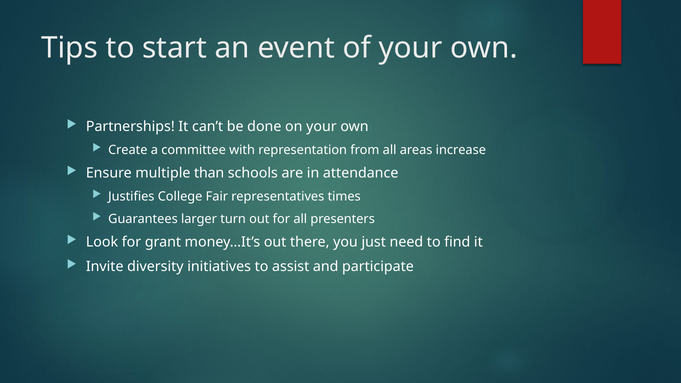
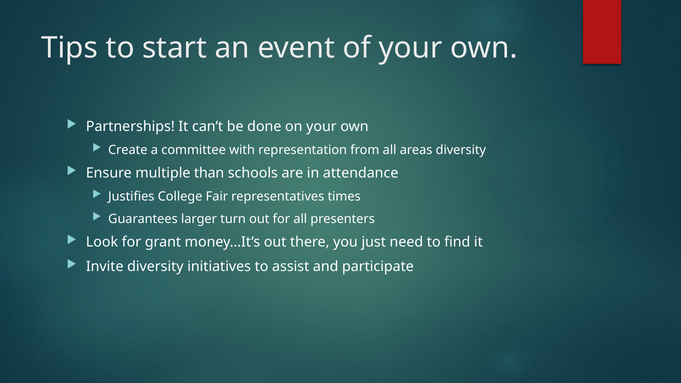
areas increase: increase -> diversity (461, 150)
